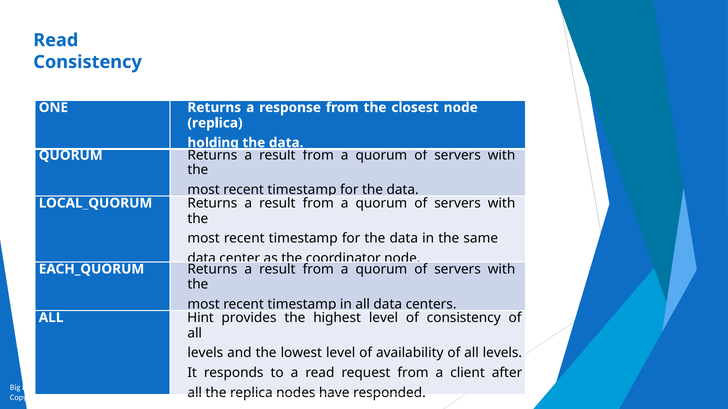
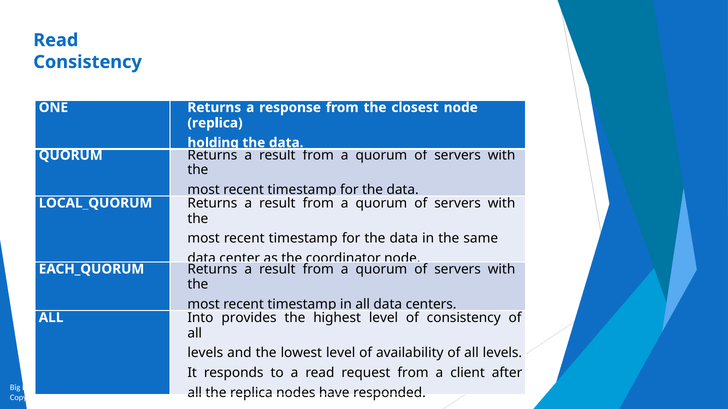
Hint: Hint -> Into (200, 318)
